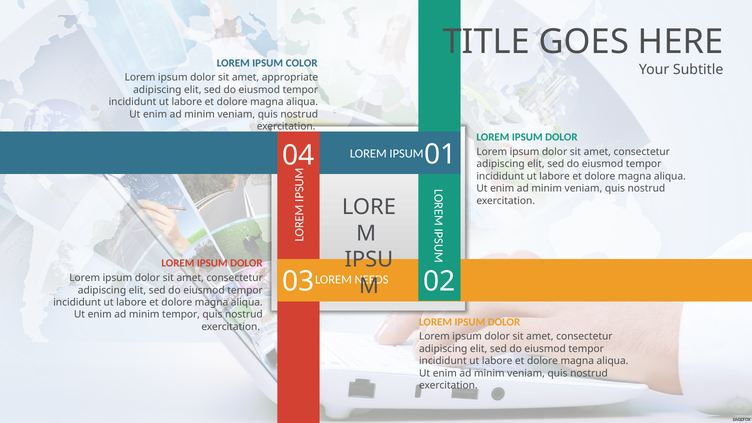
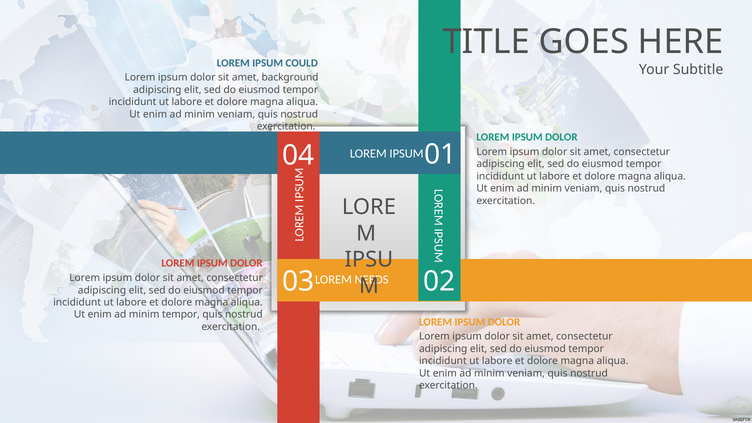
COLOR: COLOR -> COULD (302, 63)
appropriate: appropriate -> background (290, 77)
